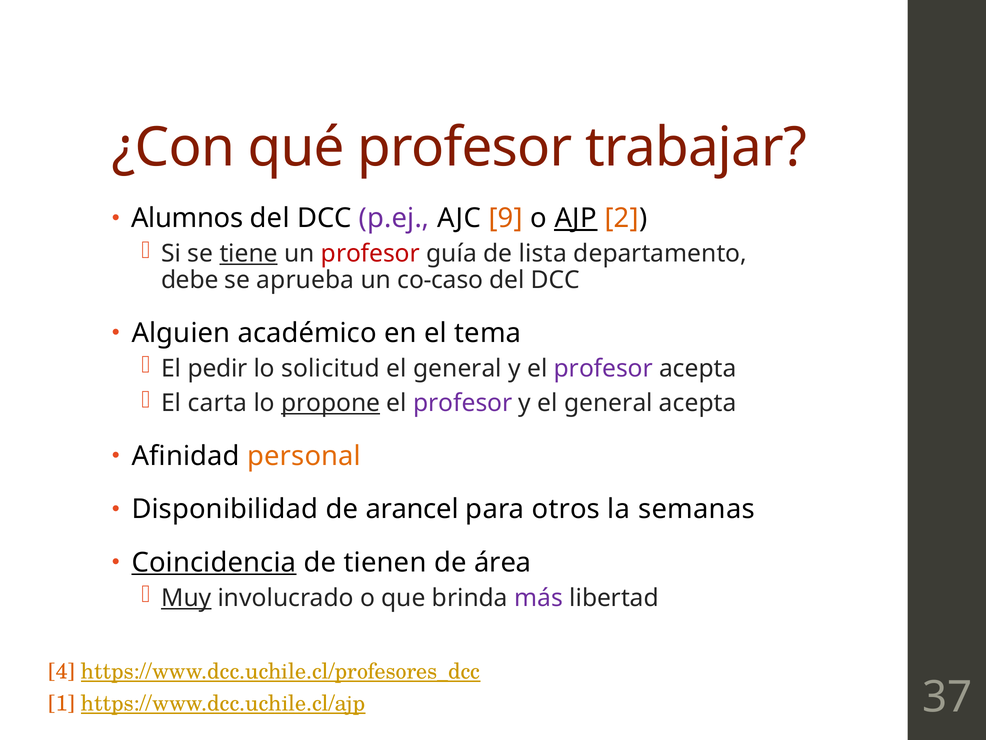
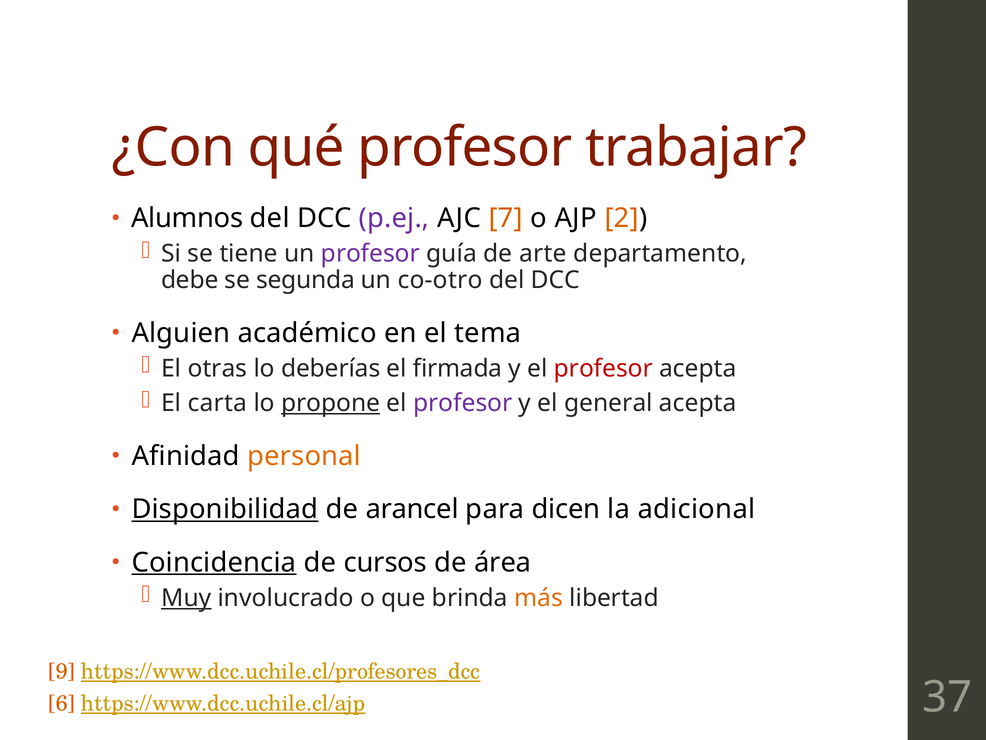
9: 9 -> 7 (506, 218)
AJP underline: present -> none (576, 218)
tiene underline: present -> none (249, 253)
profesor colour: red -> purple (370, 253)
lista: lista -> arte (543, 253)
aprueba: aprueba -> segunda (306, 280)
co-caso: co-caso -> co-otro (440, 280)
pedir: pedir -> otras (217, 368)
solicitud: solicitud -> deberías (331, 368)
general: general -> firmada (458, 368)
profesor colour: purple -> red (603, 368)
Disponibilidad underline: none -> present (225, 509)
otros: otros -> dicen (566, 509)
semanas: semanas -> adicional (696, 509)
tienen: tienen -> cursos (385, 562)
más colour: purple -> orange (539, 598)
4: 4 -> 9 (62, 671)
1: 1 -> 6 (62, 703)
